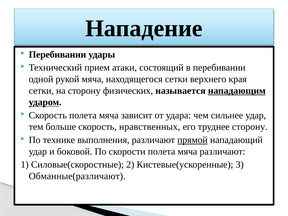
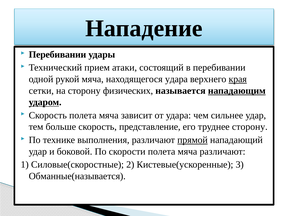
находящегося сетки: сетки -> удара (176, 79)
края underline: none -> present (238, 79)
нравственных: нравственных -> представление (150, 127)
Обманные(различают: Обманные(различают -> Обманные(называется (77, 176)
